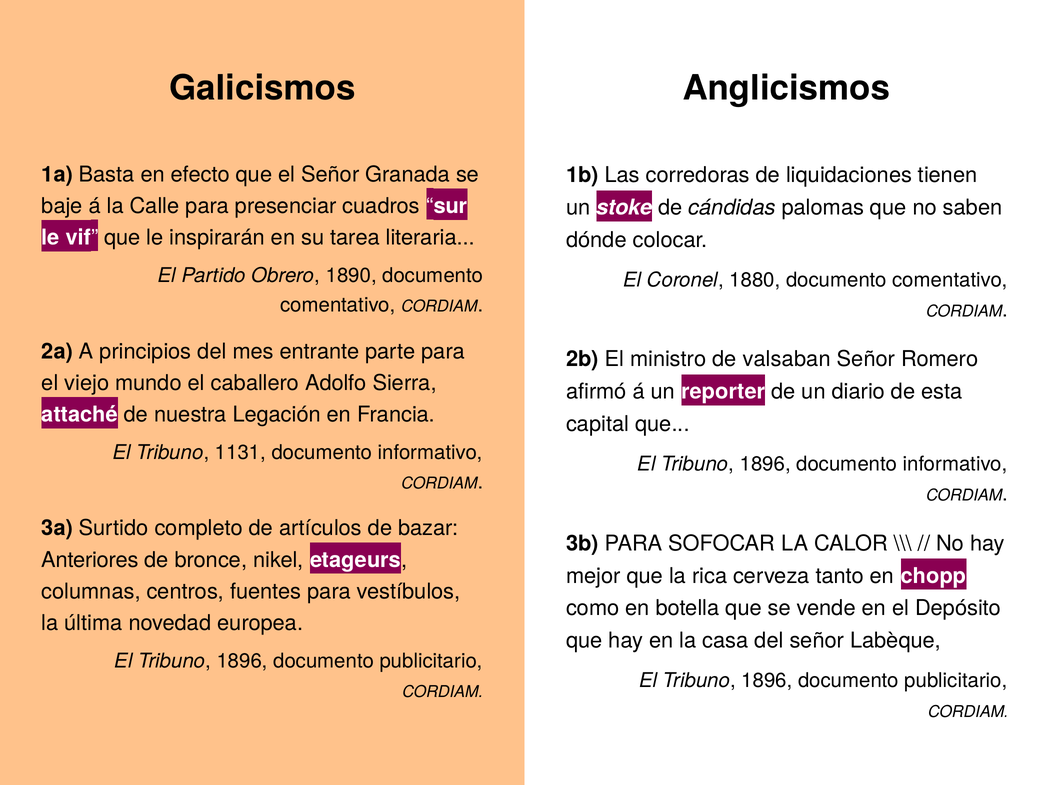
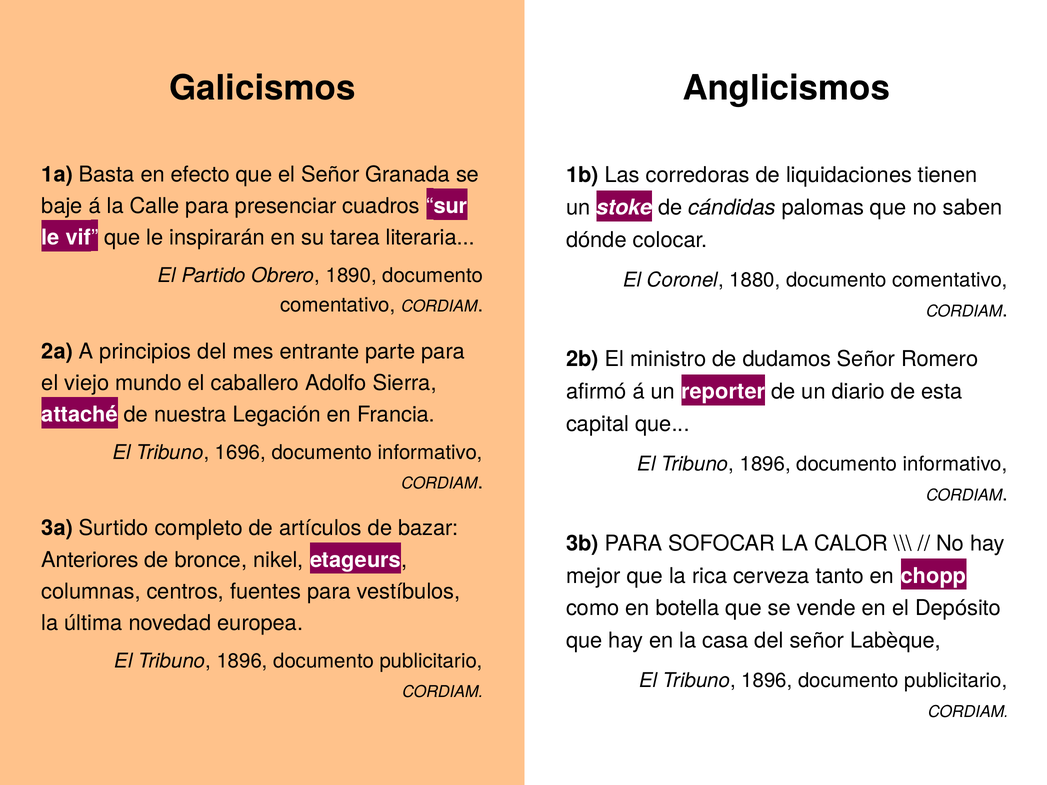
valsaban: valsaban -> dudamos (787, 359)
1131: 1131 -> 1696 (240, 453)
